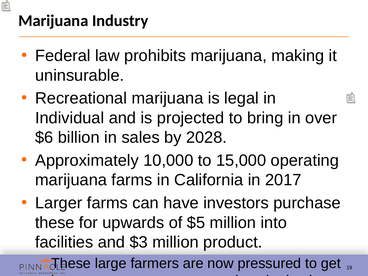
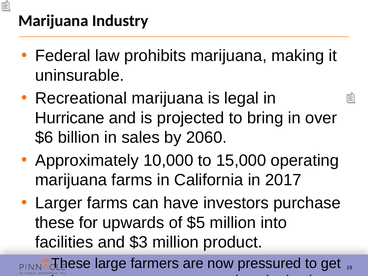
Individual: Individual -> Hurricane (70, 118)
2028: 2028 -> 2060 (206, 138)
